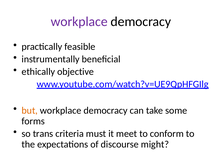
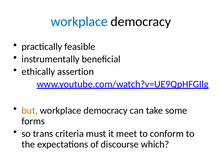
workplace colour: purple -> blue (79, 21)
objective: objective -> assertion (76, 71)
might: might -> which (155, 144)
